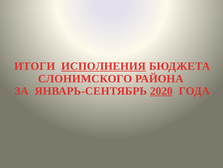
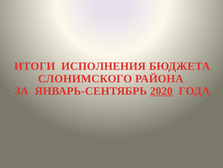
ИСПОЛНЕНИЯ underline: present -> none (104, 66)
